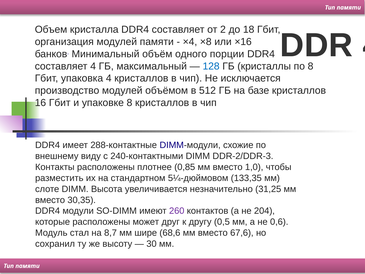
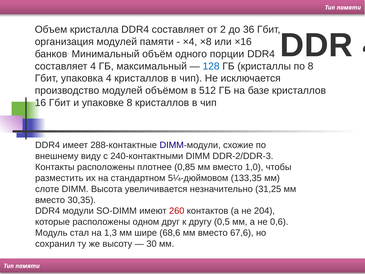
18: 18 -> 36 (249, 30)
260 colour: purple -> red (177, 211)
может: может -> одном (146, 222)
8,7: 8,7 -> 1,3 (110, 233)
